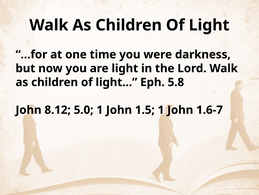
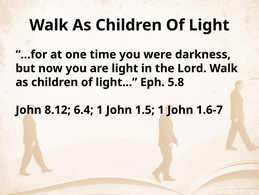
5.0: 5.0 -> 6.4 (84, 110)
